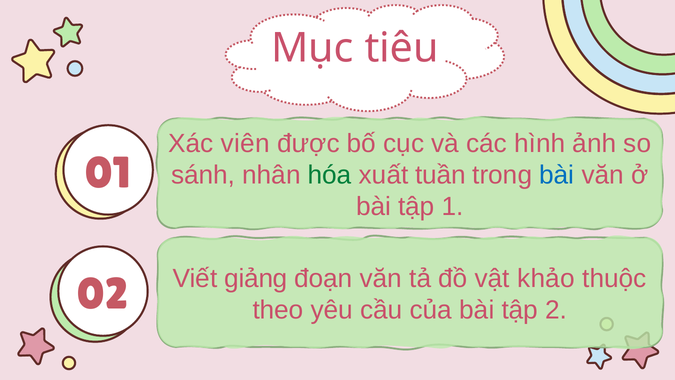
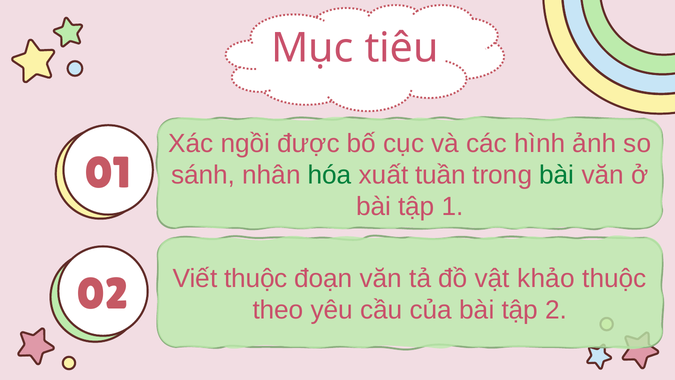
viên: viên -> ngồi (245, 143)
bài colour: blue -> green (557, 175)
Viết giảng: giảng -> thuộc (256, 278)
